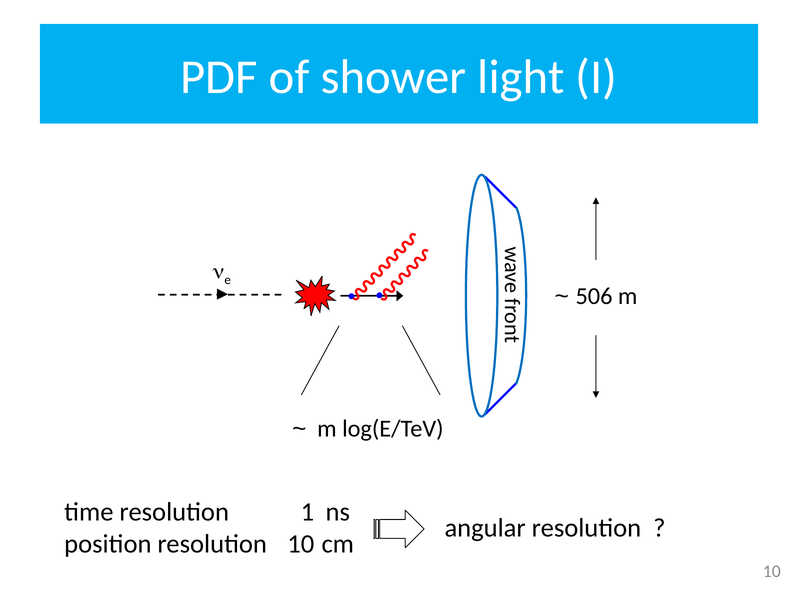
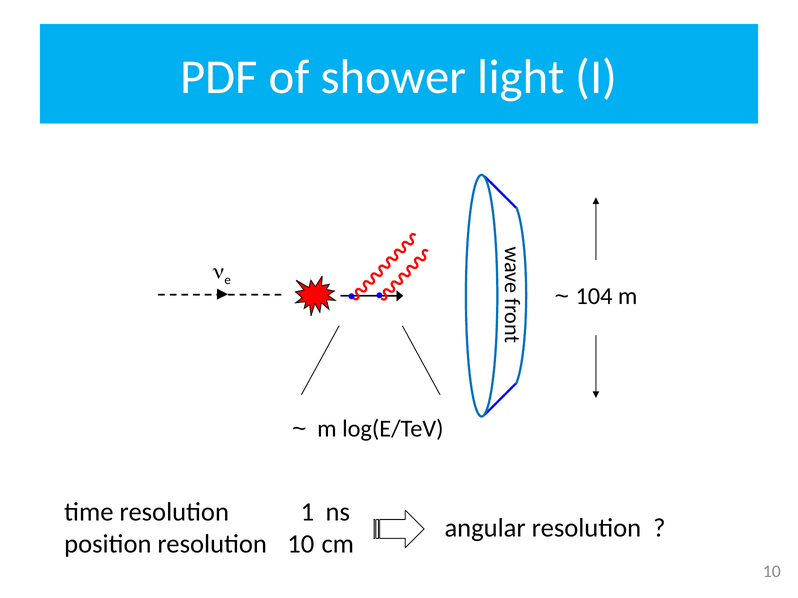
506: 506 -> 104 (594, 296)
